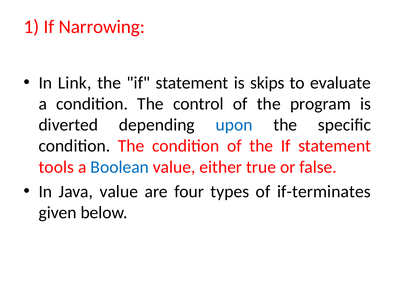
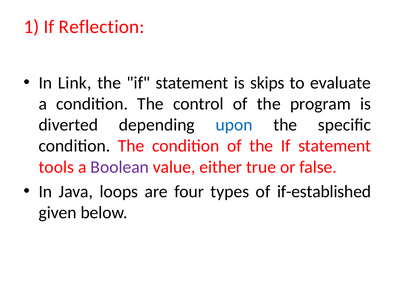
Narrowing: Narrowing -> Reflection (102, 27)
Boolean colour: blue -> purple (120, 167)
Java value: value -> loops (119, 192)
if-terminates: if-terminates -> if-established (324, 192)
